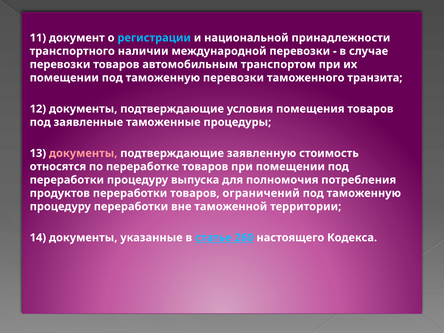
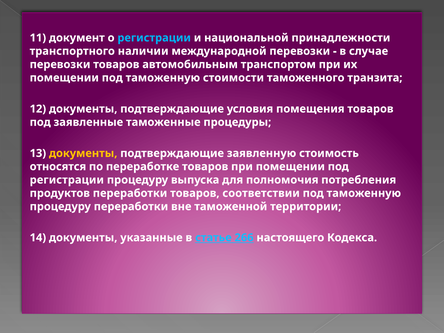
таможенную перевозки: перевозки -> стоимости (233, 78)
документы colour: pink -> yellow (83, 153)
переработки: переработки -> регистрации (67, 180)
ограничений: ограничений -> соответствии (261, 193)
260: 260 -> 266 (244, 238)
